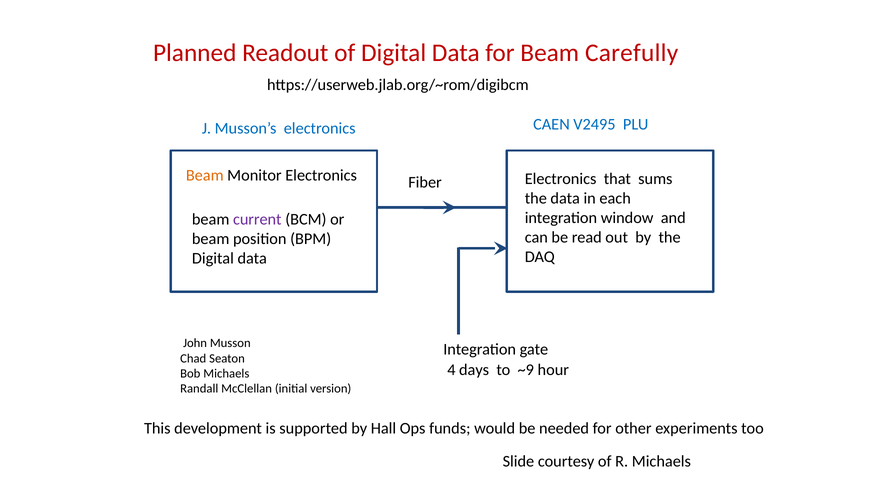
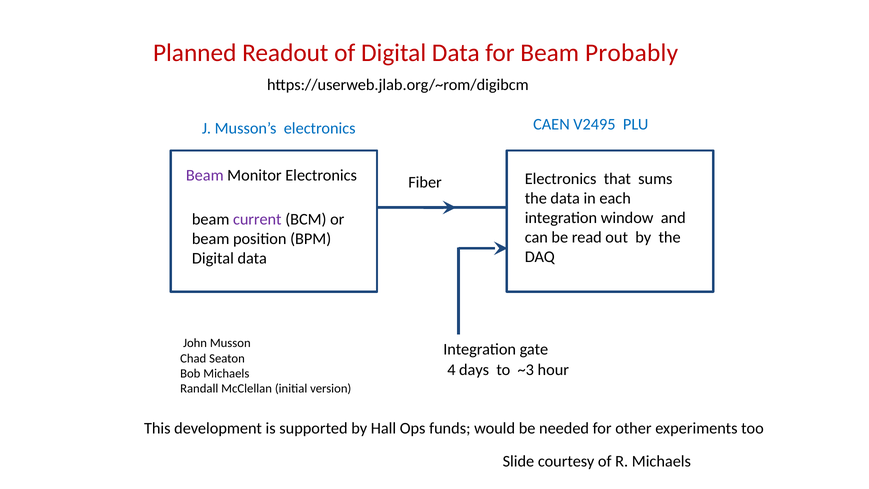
Carefully: Carefully -> Probably (632, 53)
Beam colour: orange -> purple (205, 175)
~9: ~9 -> ~3 (526, 370)
